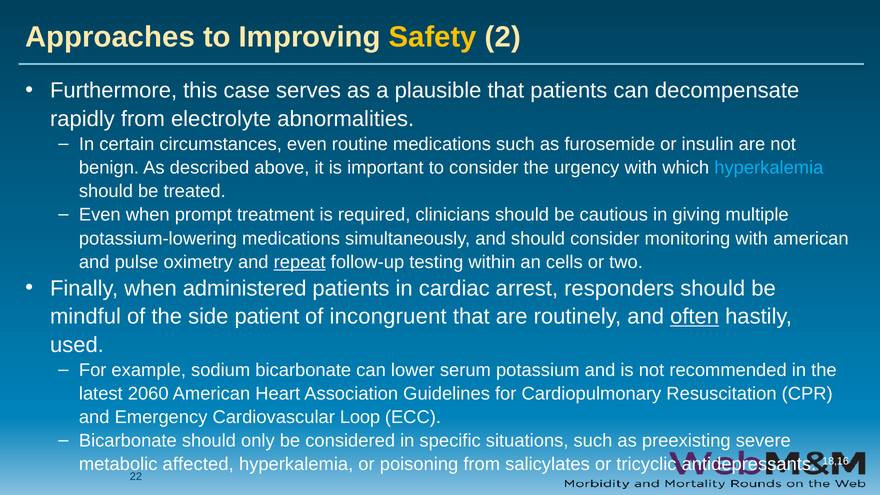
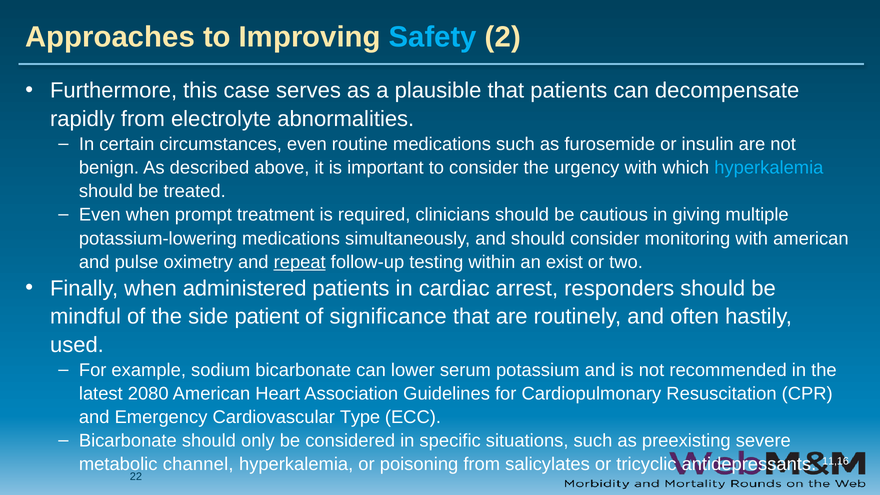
Safety colour: yellow -> light blue (433, 37)
cells: cells -> exist (564, 262)
incongruent: incongruent -> significance (388, 317)
often underline: present -> none (695, 317)
2060: 2060 -> 2080 (148, 394)
Loop: Loop -> Type (360, 417)
affected: affected -> channel (198, 464)
18,16: 18,16 -> 11,16 (836, 461)
